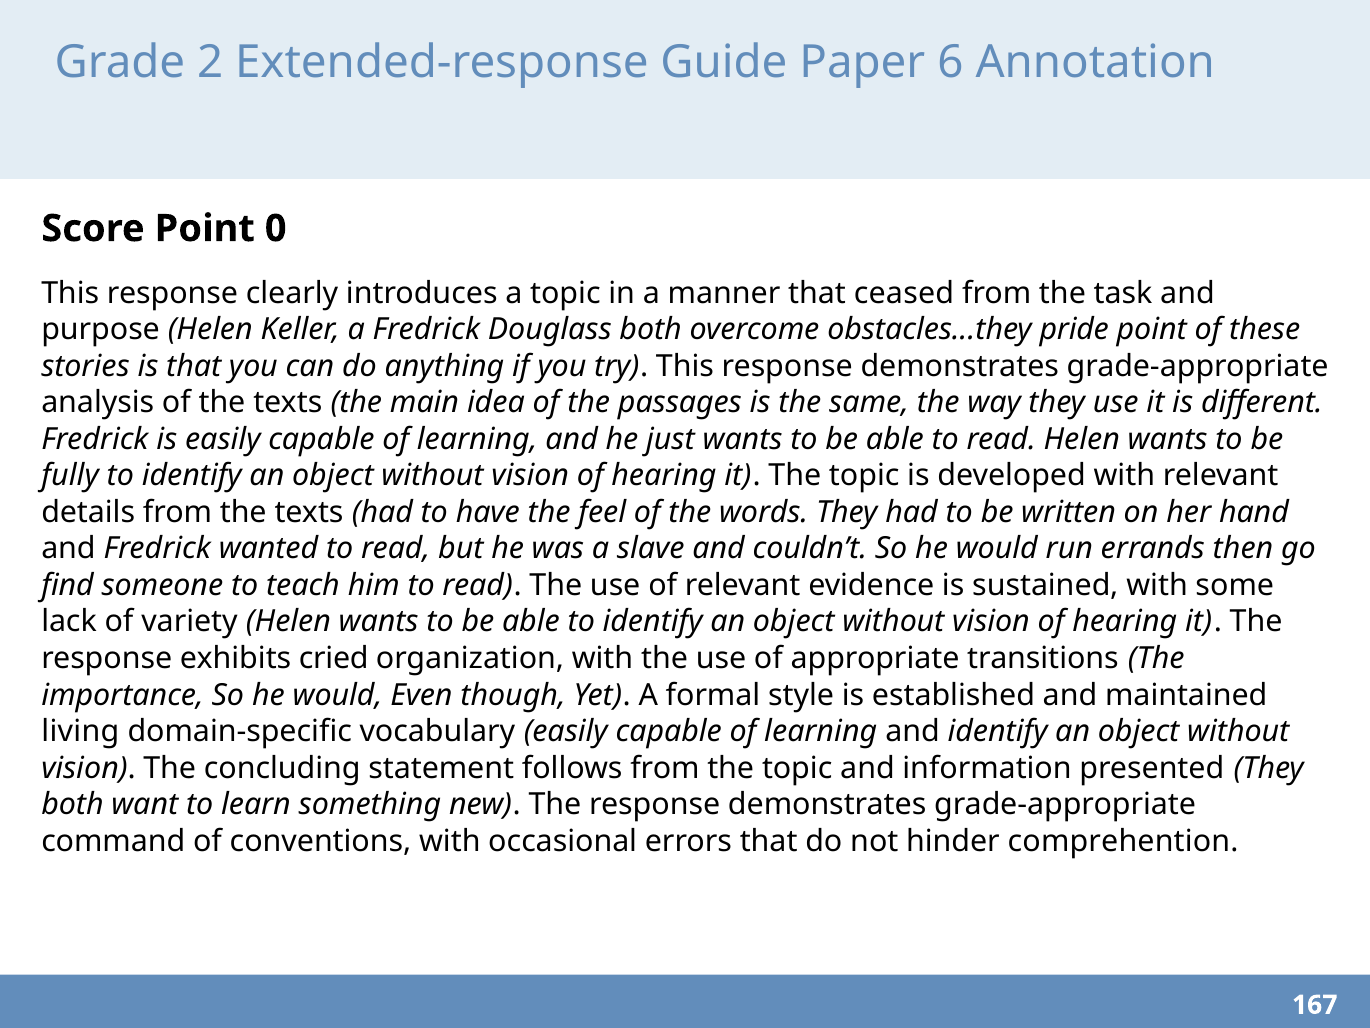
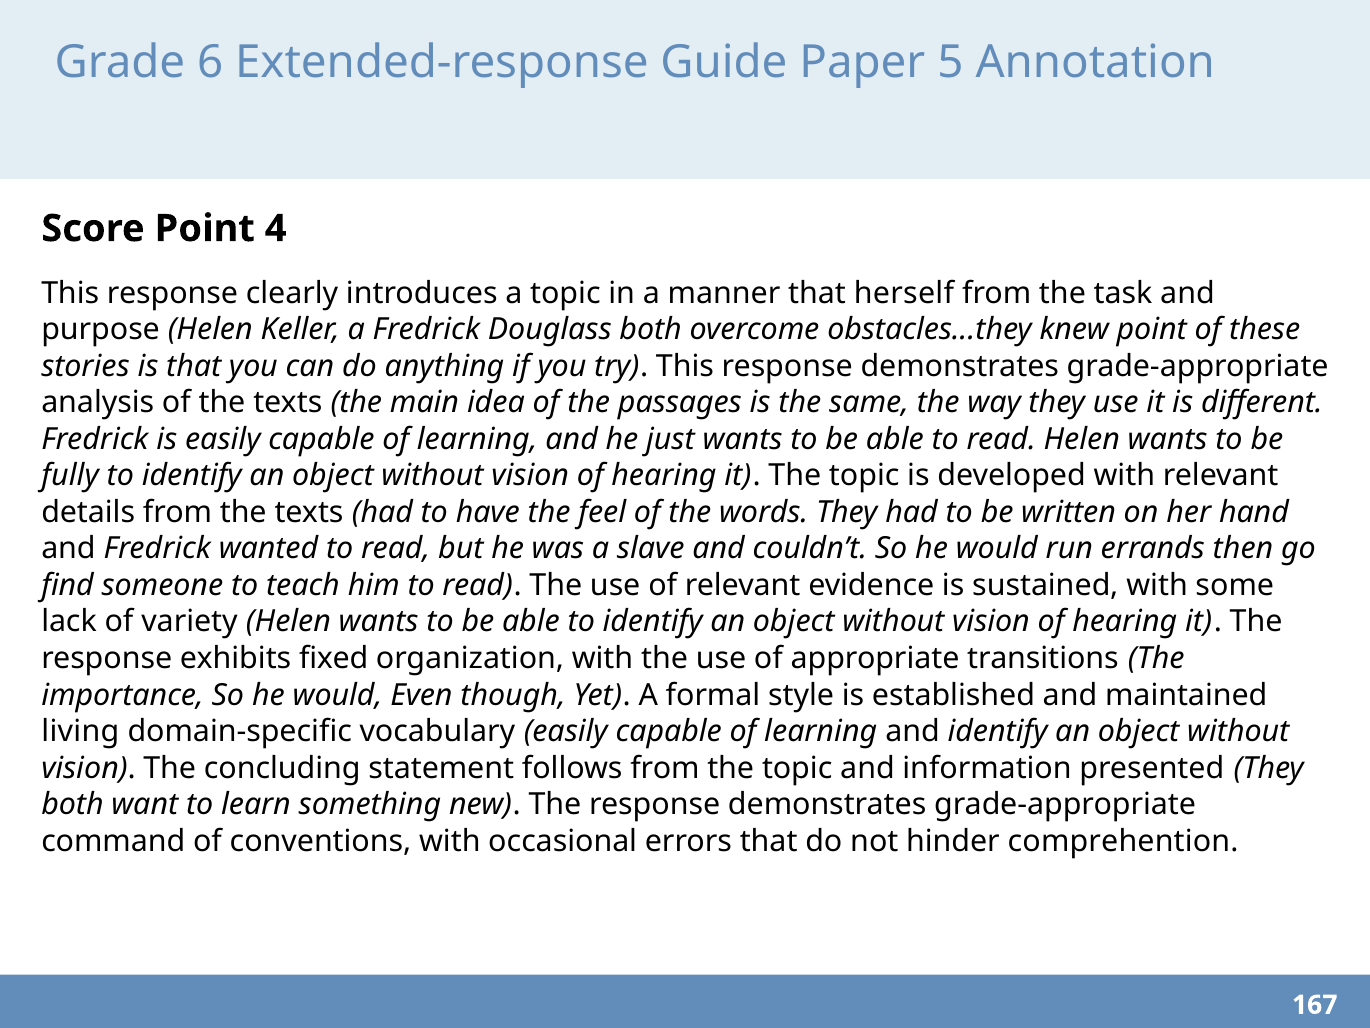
2: 2 -> 6 (210, 63)
6: 6 -> 5 (950, 63)
0: 0 -> 4 (276, 228)
ceased: ceased -> herself (904, 293)
pride: pride -> knew (1074, 329)
cried: cried -> fixed (334, 658)
